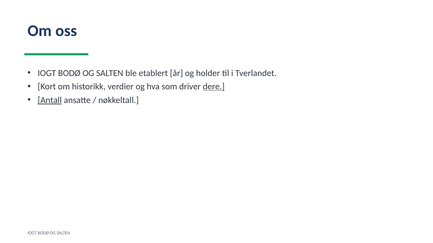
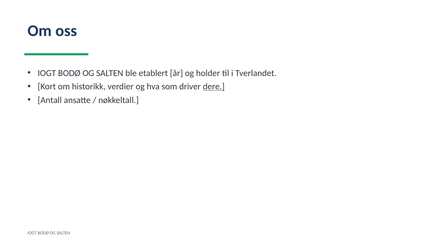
Antall underline: present -> none (50, 100)
